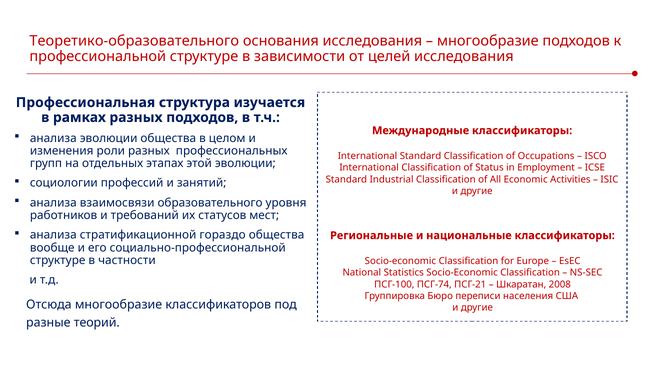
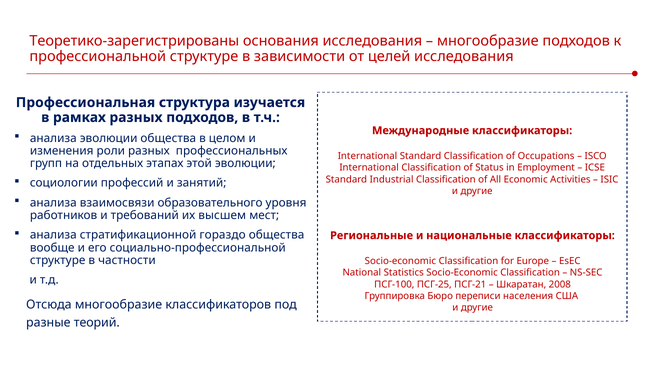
Теоретико-образовательного: Теоретико-образовательного -> Теоретико-зарегистрированы (134, 41)
статусов: статусов -> высшем (222, 216)
ПСГ-74: ПСГ-74 -> ПСГ-25 (434, 285)
